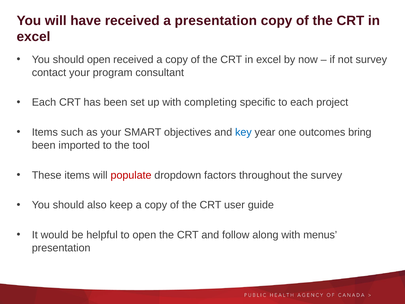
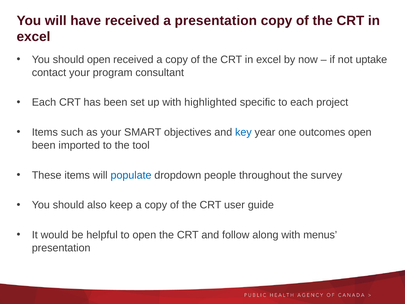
not survey: survey -> uptake (371, 60)
completing: completing -> highlighted (211, 102)
outcomes bring: bring -> open (360, 132)
populate colour: red -> blue (131, 175)
factors: factors -> people (220, 175)
